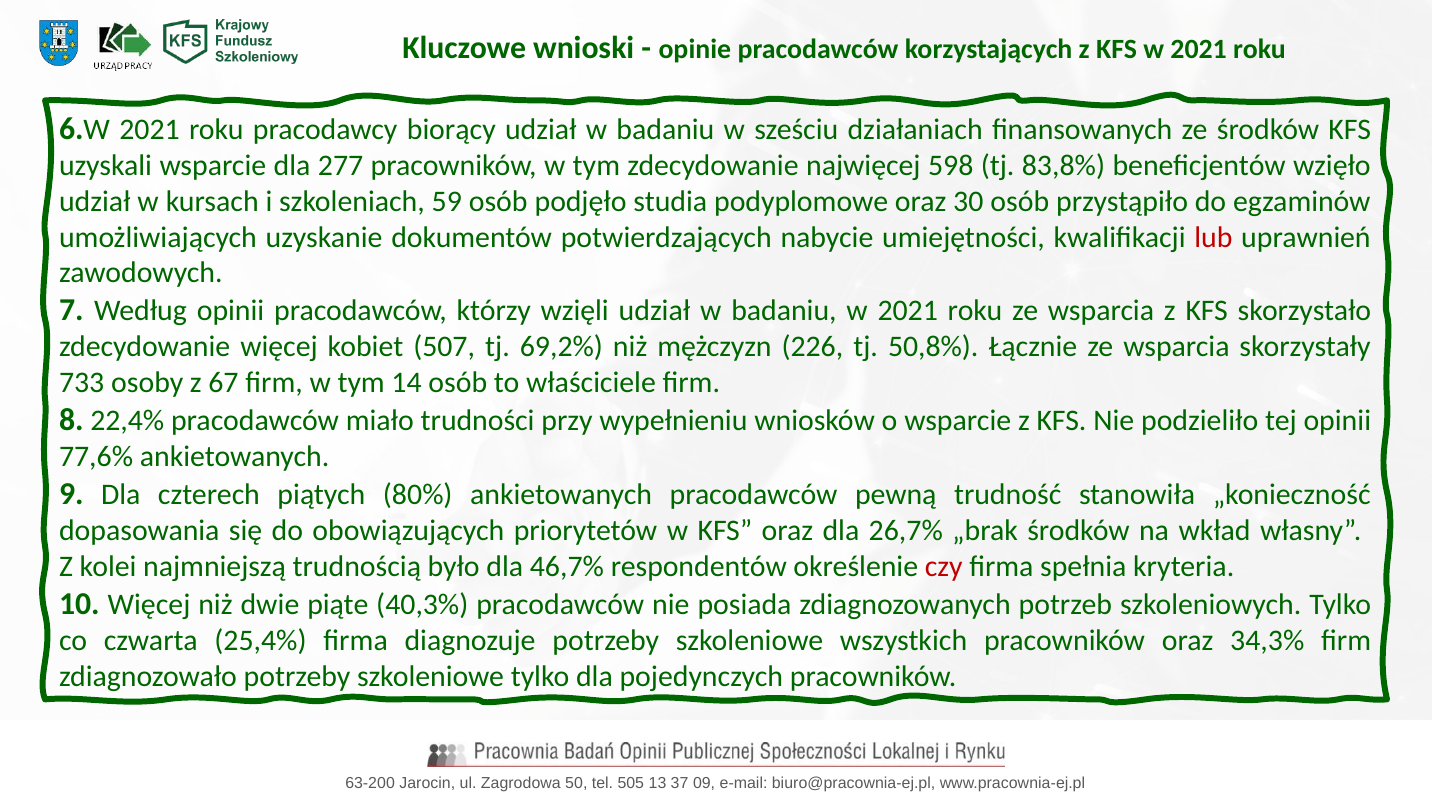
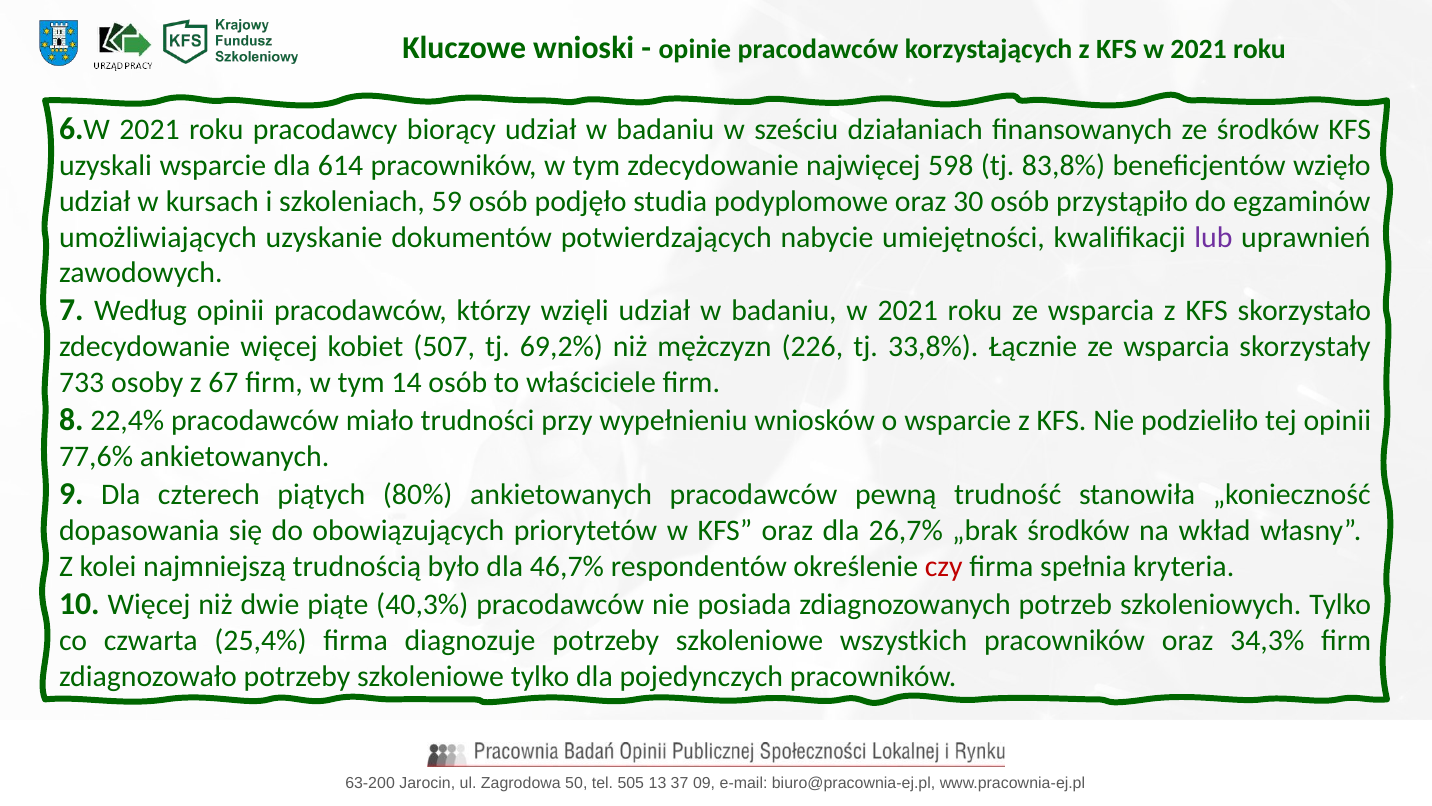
277: 277 -> 614 (341, 165)
lub colour: red -> purple (1213, 237)
50,8%: 50,8% -> 33,8% (933, 347)
